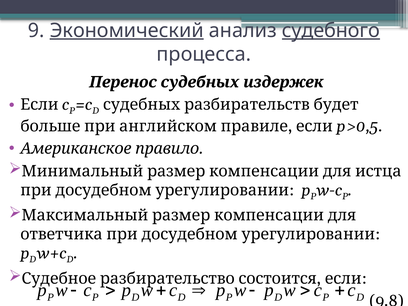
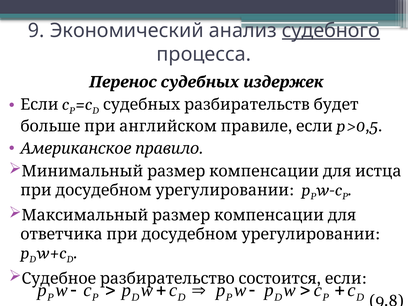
Экономический underline: present -> none (127, 31)
